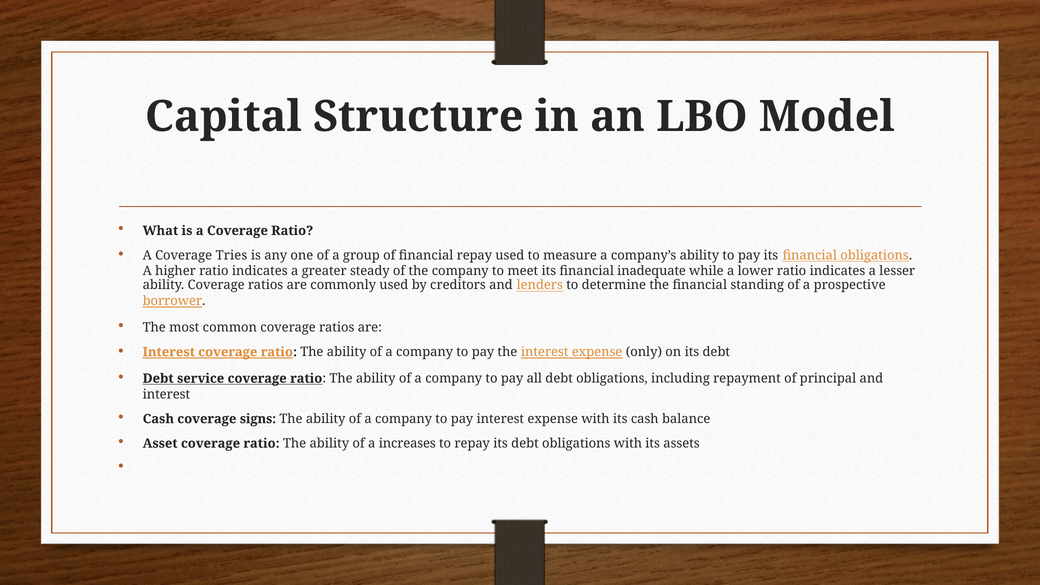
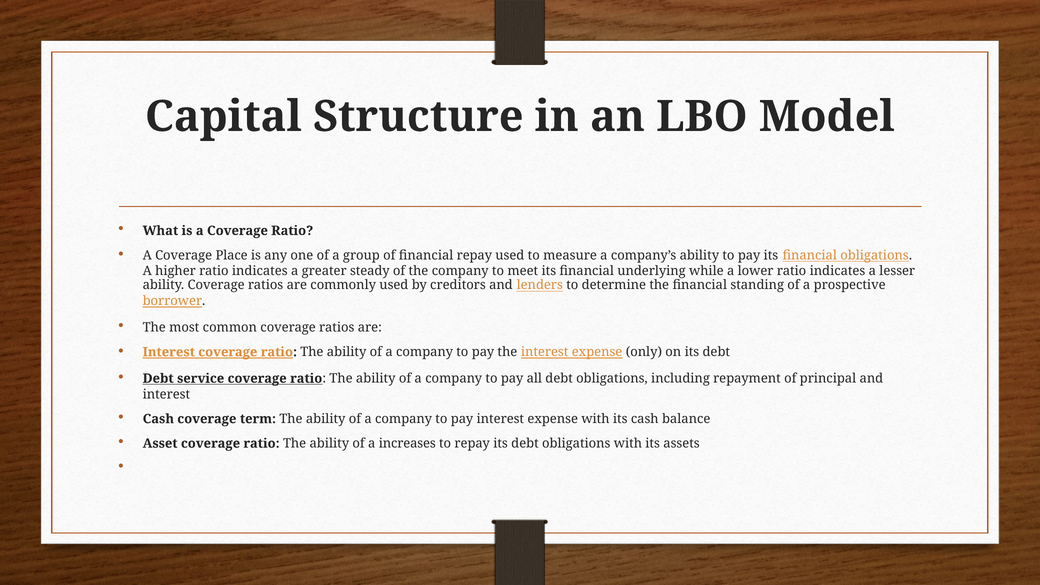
Tries: Tries -> Place (232, 255)
inadequate: inadequate -> underlying (652, 271)
signs: signs -> term (258, 419)
